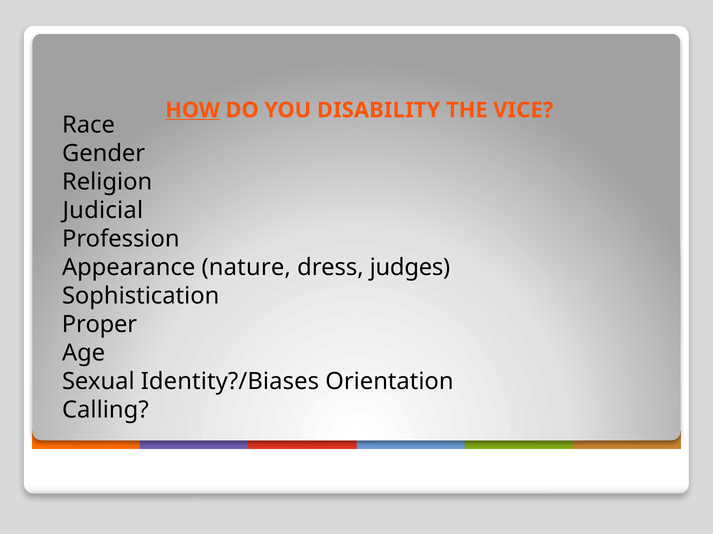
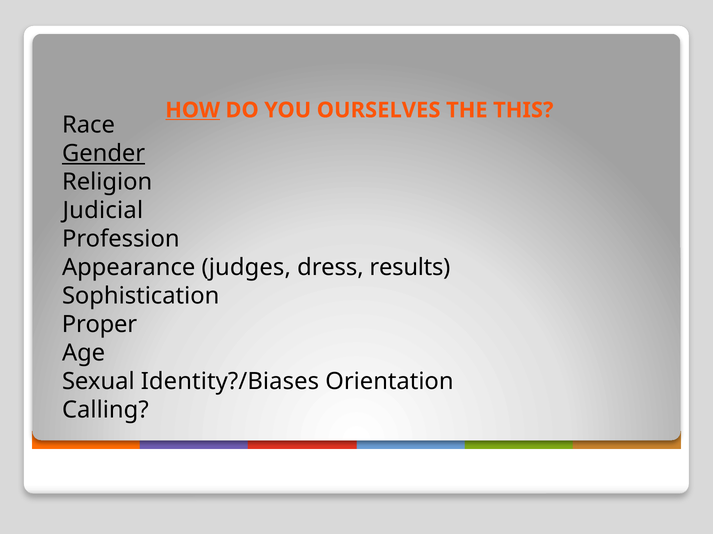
DISABILITY: DISABILITY -> OURSELVES (379, 110)
VICE: VICE -> THIS (523, 110)
Gender underline: none -> present (104, 154)
nature: nature -> judges (246, 268)
judges: judges -> results (410, 268)
